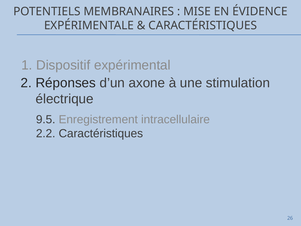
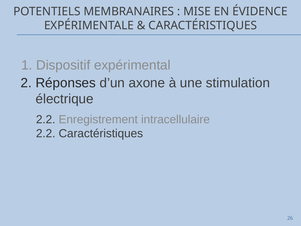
9.5: 9.5 -> 2.2 (46, 119)
